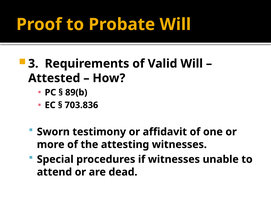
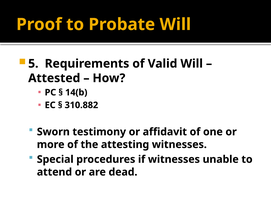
3: 3 -> 5 (33, 63)
89(b: 89(b -> 14(b (76, 92)
703.836: 703.836 -> 310.882 (81, 105)
